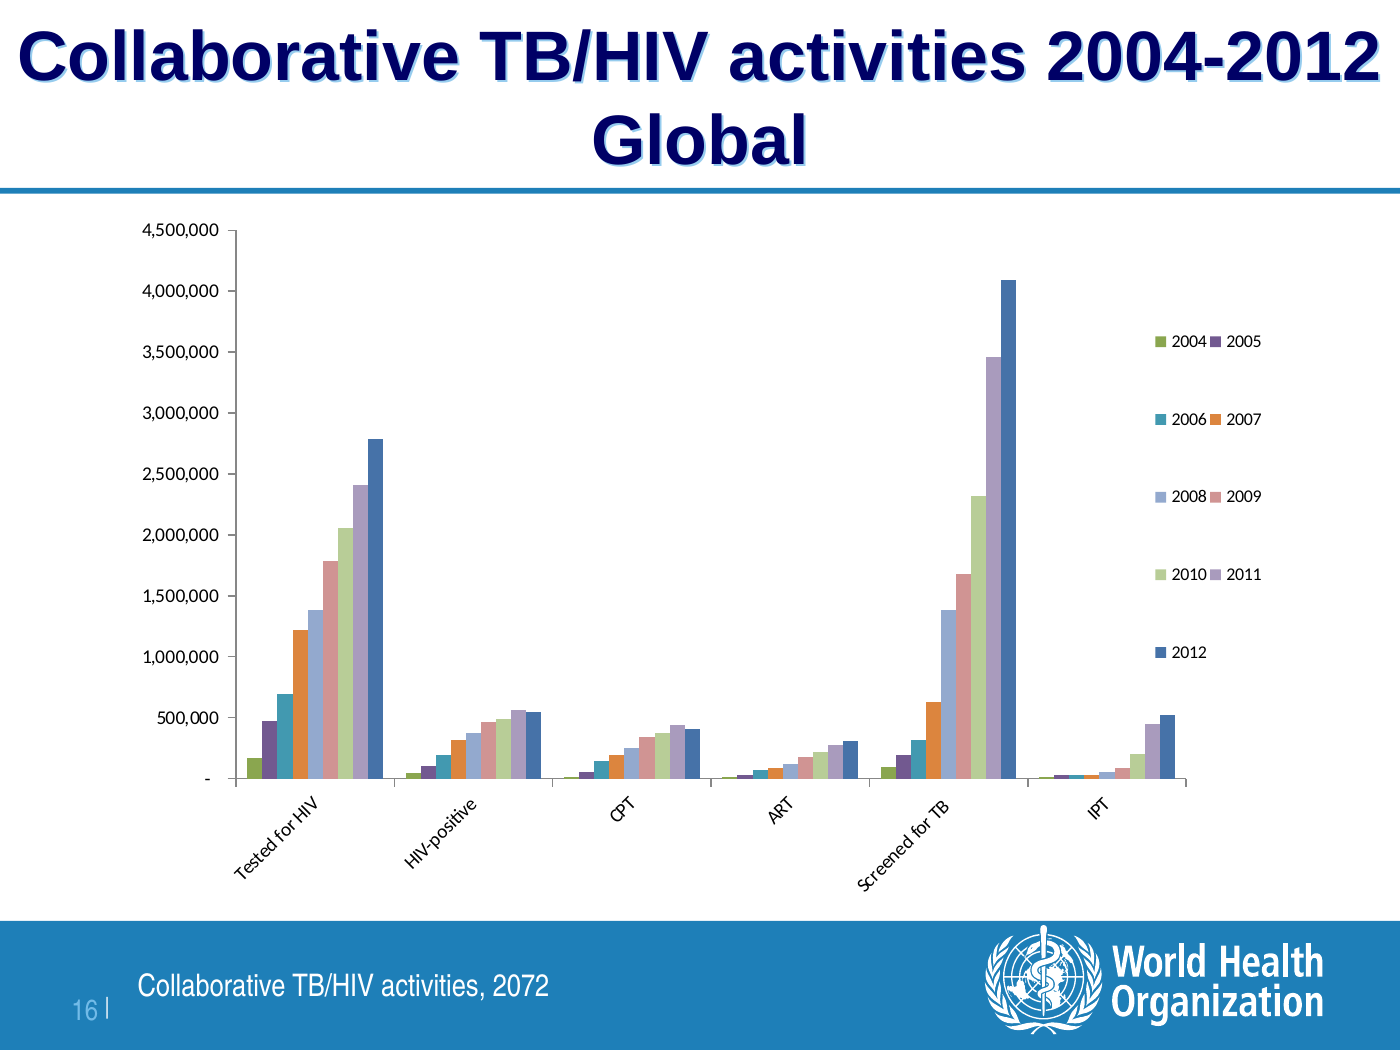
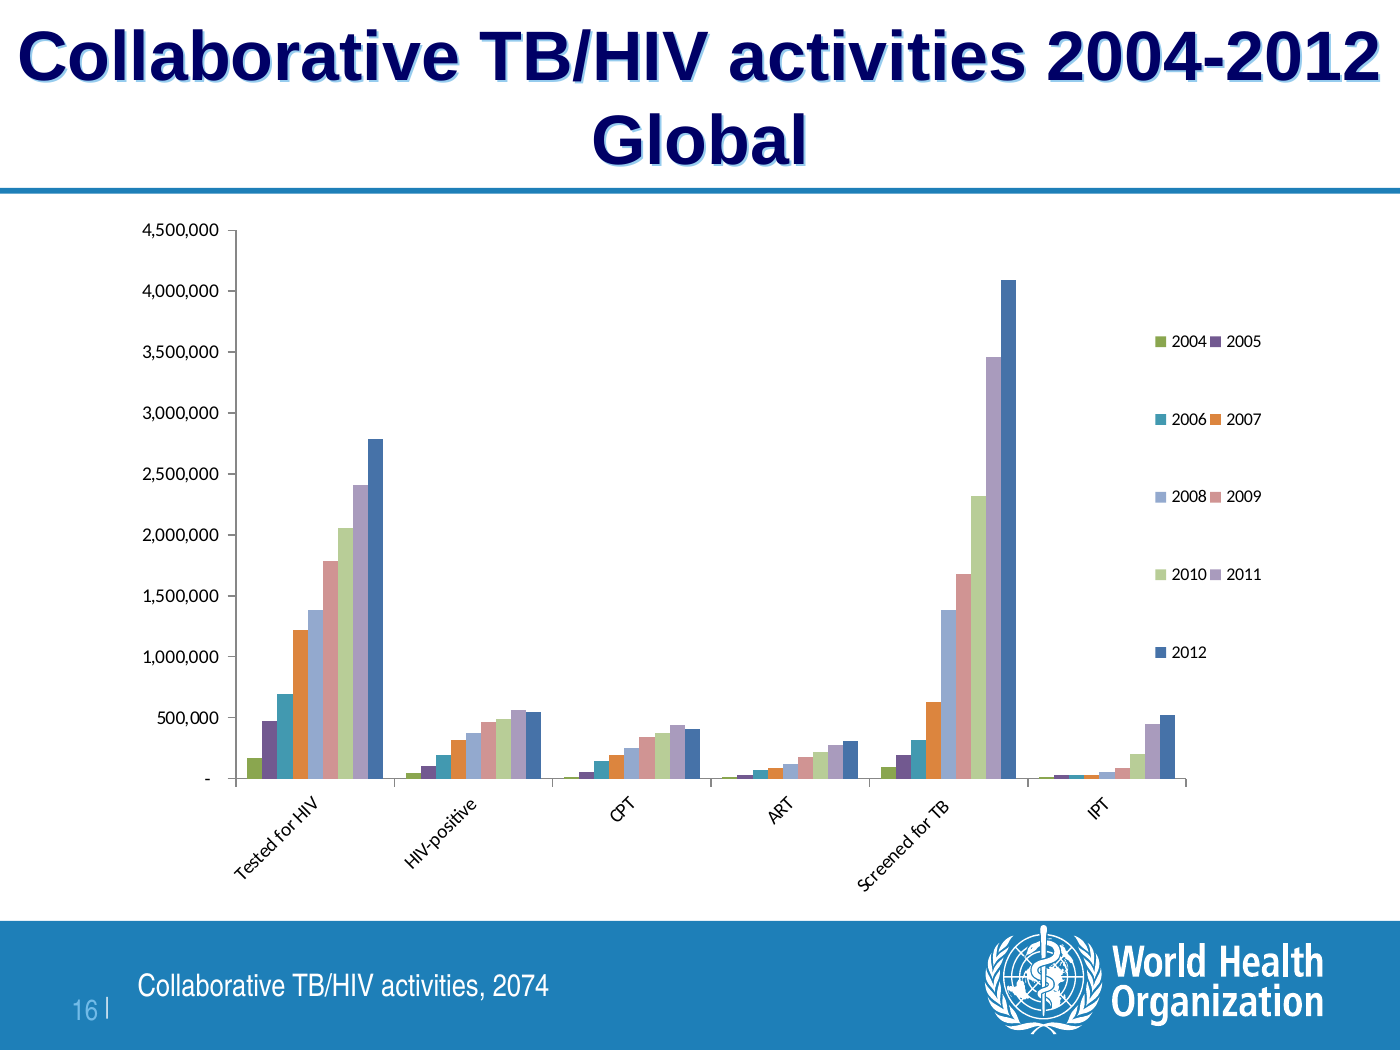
2072: 2072 -> 2074 (521, 987)
